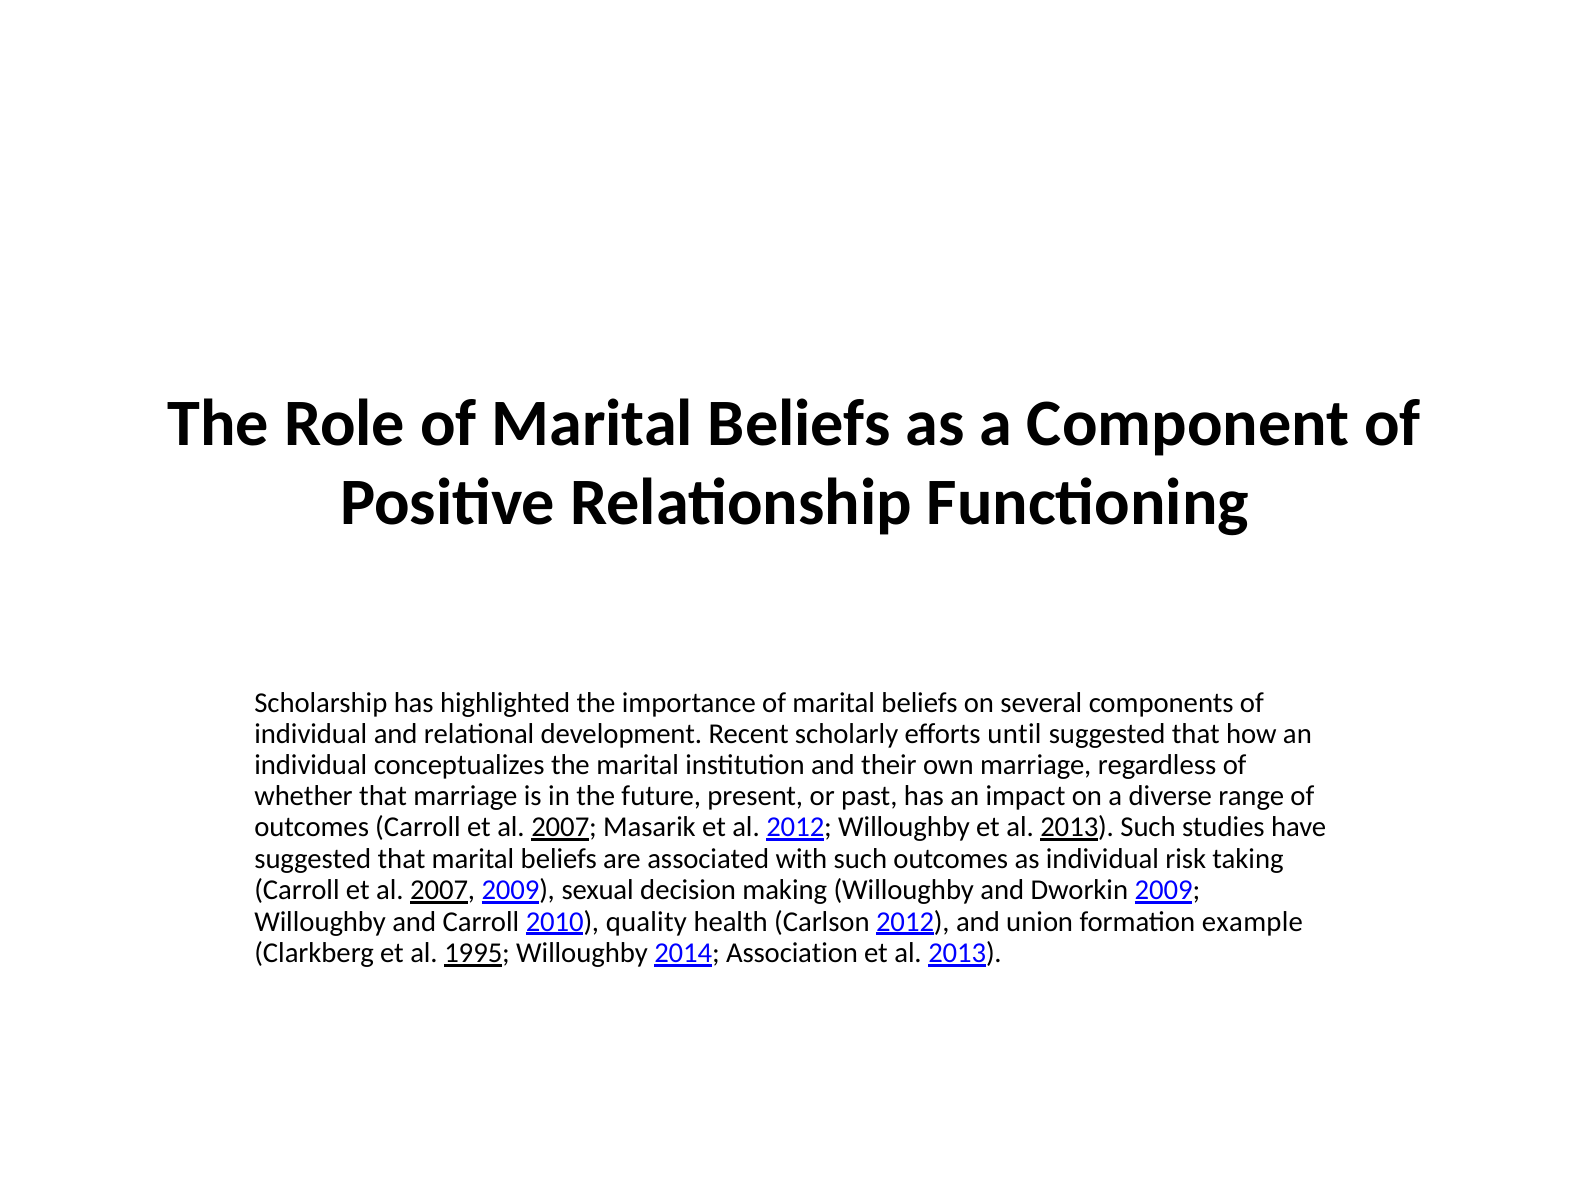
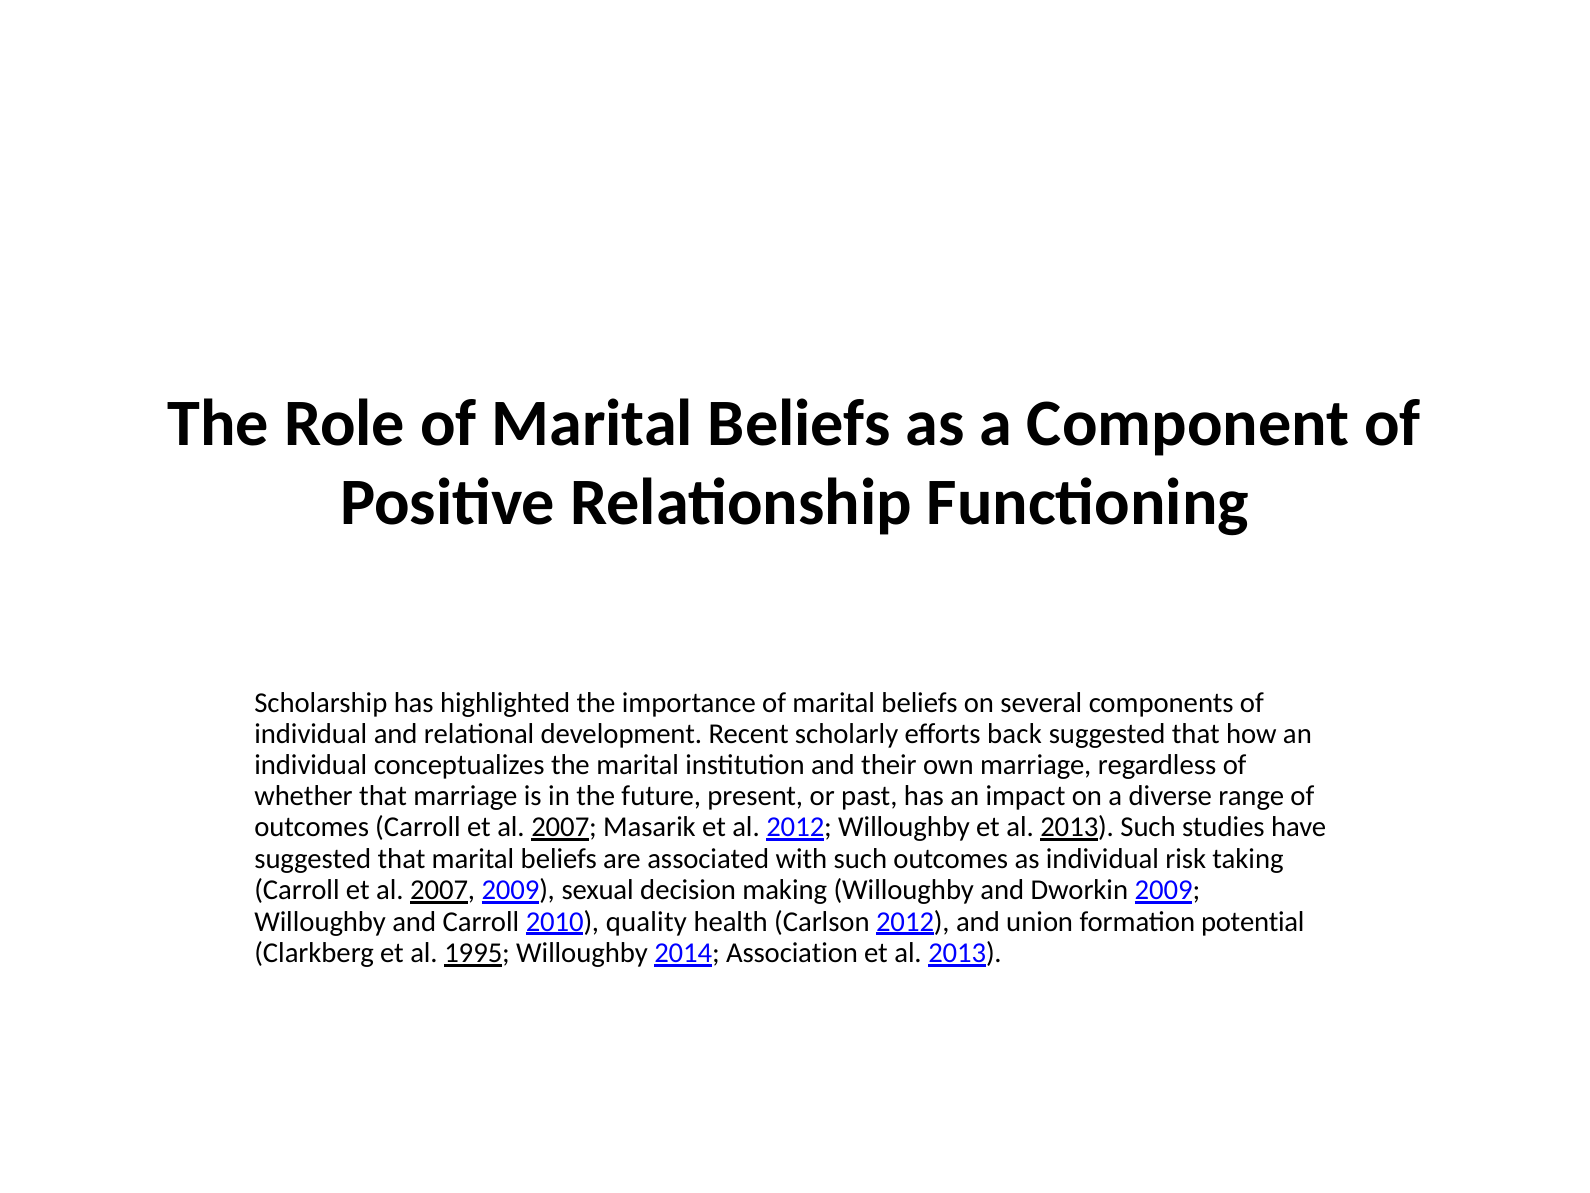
until: until -> back (1014, 734)
example: example -> potential (1253, 921)
